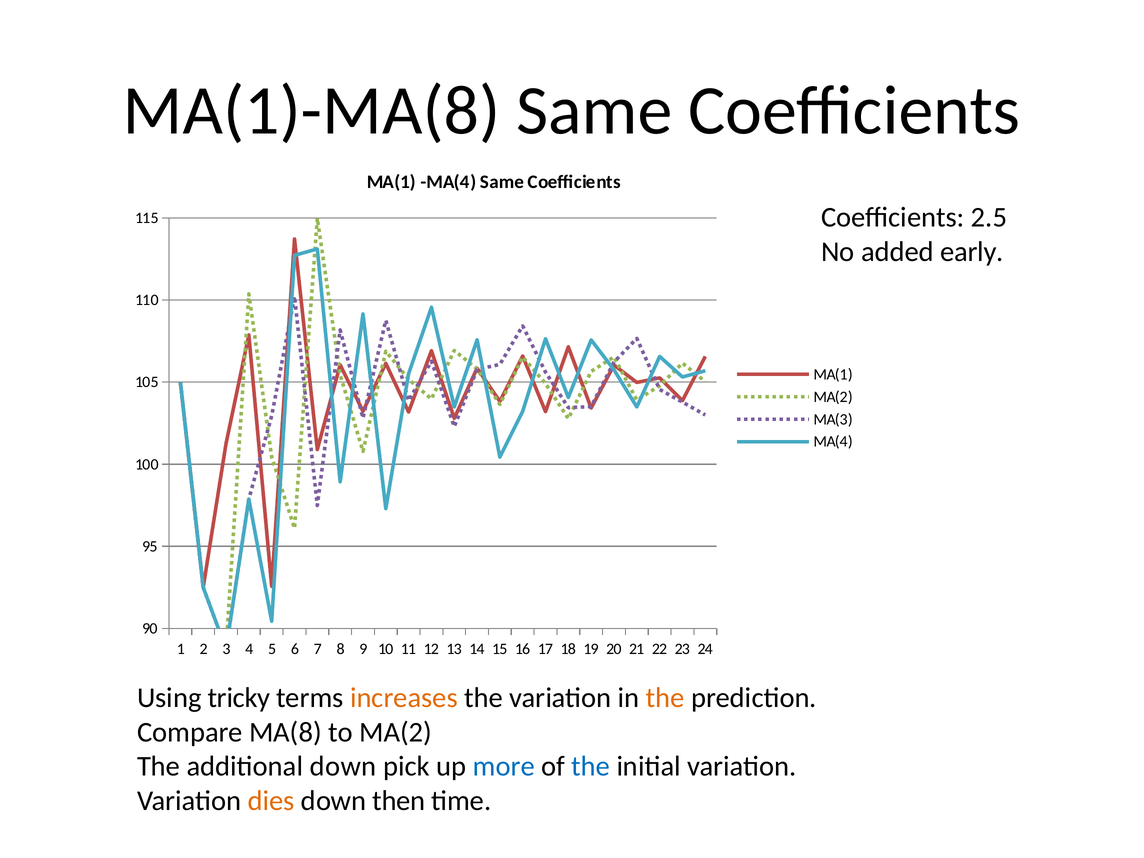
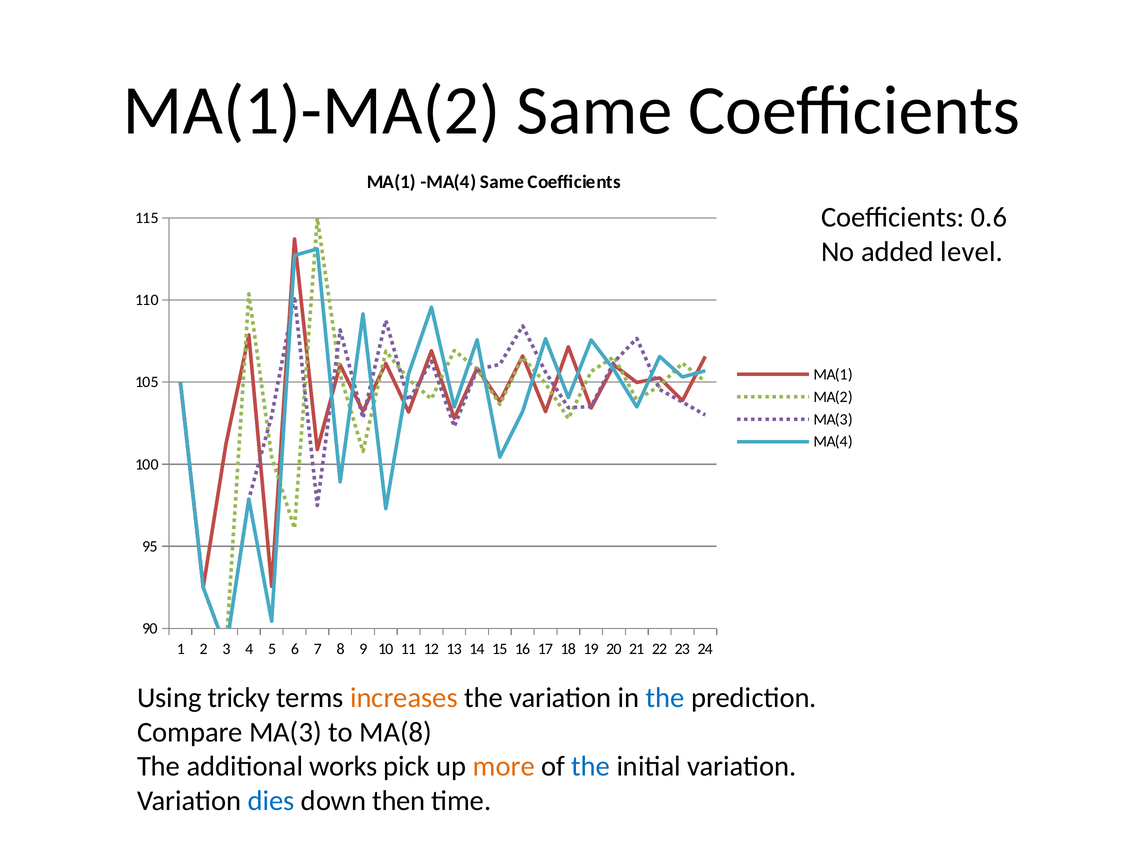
MA(1)-MA(8: MA(1)-MA(8 -> MA(1)-MA(2 (312, 111)
2.5: 2.5 -> 0.6 (989, 217)
early: early -> level (972, 252)
the colour: orange -> blue (665, 698)
Compare MA(8: MA(8 -> MA(3 (285, 732)
to MA(2: MA(2 -> MA(8 (396, 732)
additional down: down -> works (343, 766)
more colour: blue -> orange (504, 766)
dies colour: orange -> blue (271, 801)
